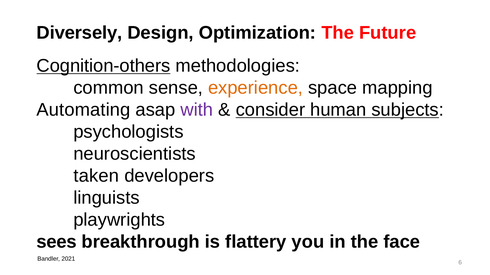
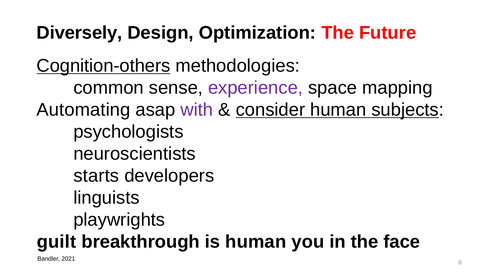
experience colour: orange -> purple (256, 88)
taken: taken -> starts (96, 176)
sees: sees -> guilt (56, 242)
is flattery: flattery -> human (256, 242)
